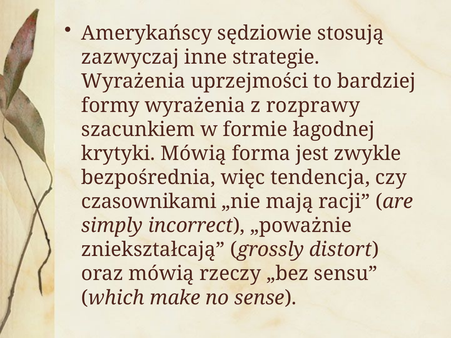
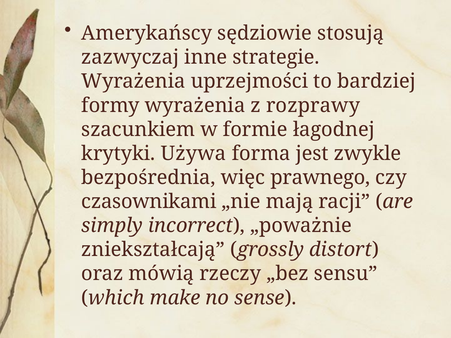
krytyki Mówią: Mówią -> Używa (194, 154)
tendencja: tendencja -> prawnego (320, 178)
